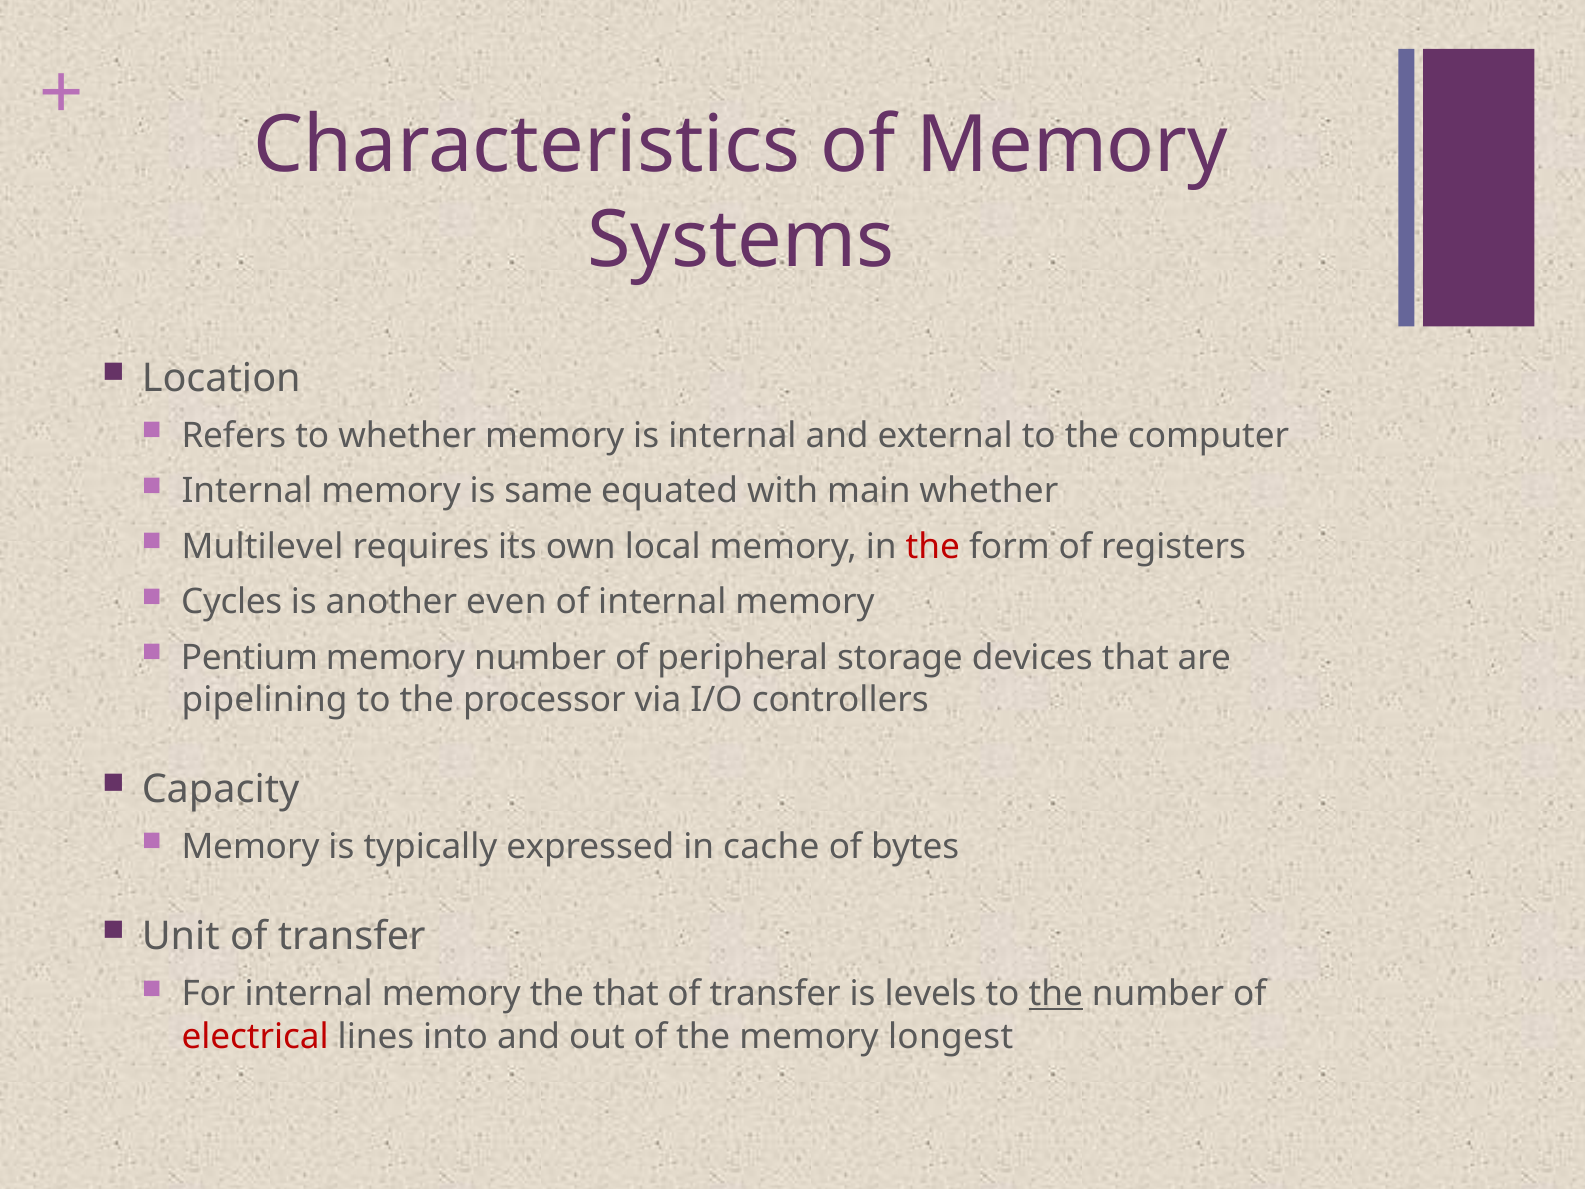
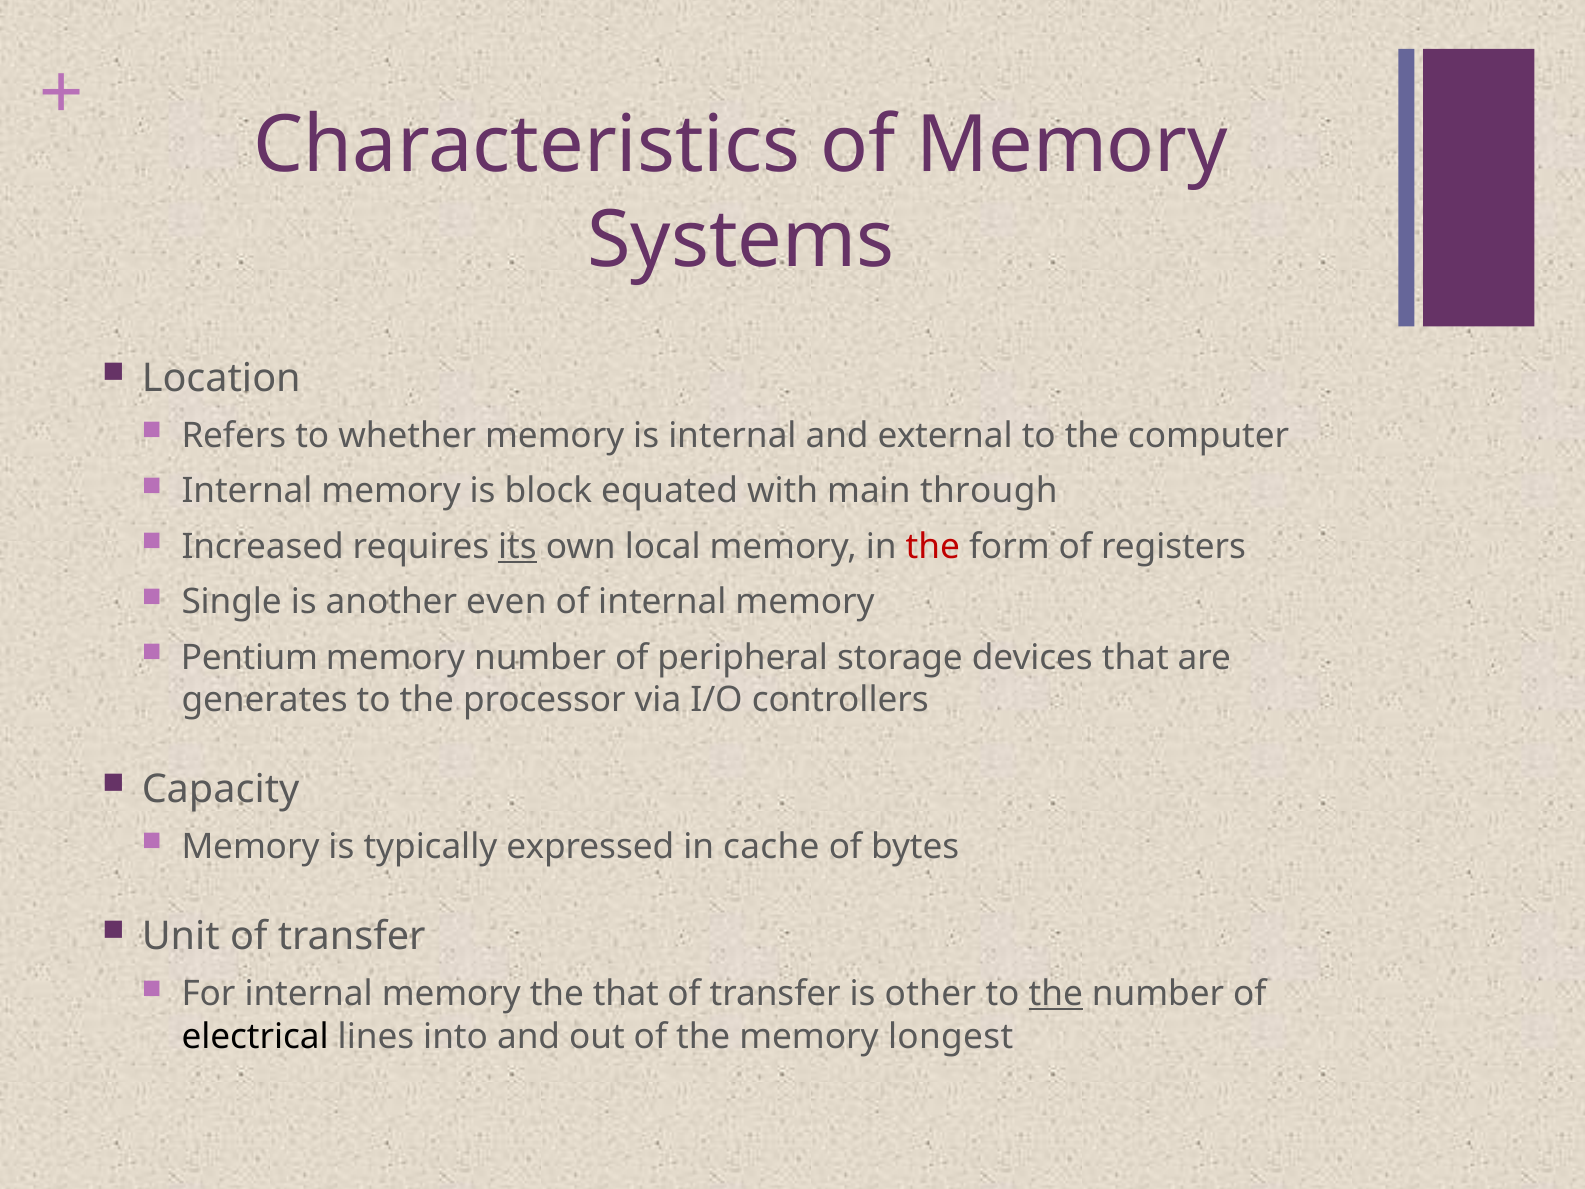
same: same -> block (548, 491)
main whether: whether -> through (989, 491)
Multilevel: Multilevel -> Increased (263, 547)
its underline: none -> present (517, 547)
Cycles: Cycles -> Single (232, 602)
pipelining: pipelining -> generates (265, 700)
levels: levels -> other (930, 994)
electrical colour: red -> black (255, 1036)
